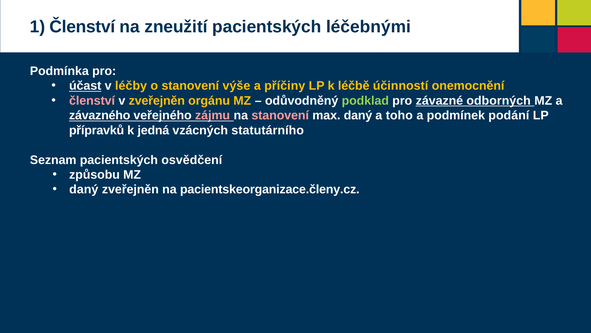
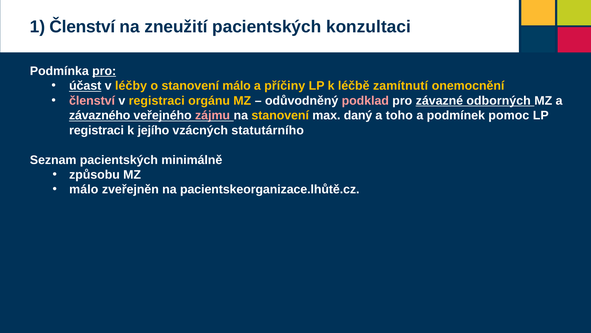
léčebnými: léčebnými -> konzultaci (369, 27)
pro underline: none -> present (104, 71)
stanovení výše: výše -> málo (237, 86)
účinností: účinností -> zamítnutí (401, 86)
v zveřejněn: zveřejněn -> registraci (157, 101)
podklad colour: light green -> pink (365, 101)
stanovení colour: pink -> yellow (280, 115)
podání: podání -> pomoc (509, 115)
přípravků: přípravků -> registraci (97, 130)
jedná: jedná -> jejího (153, 130)
osvědčení: osvědčení -> minimálně (192, 160)
daný: daný -> málo (84, 189)
pacientskeorganizace.členy.cz: pacientskeorganizace.členy.cz -> pacientskeorganizace.lhůtě.cz (270, 189)
